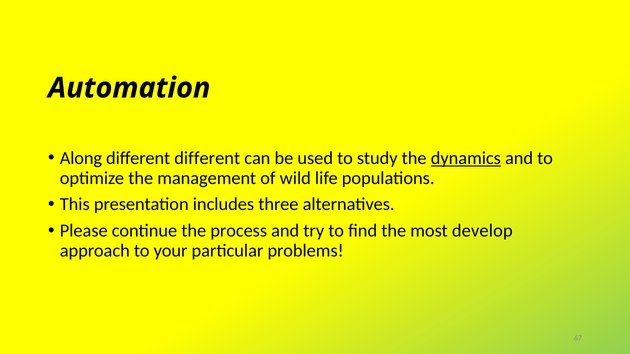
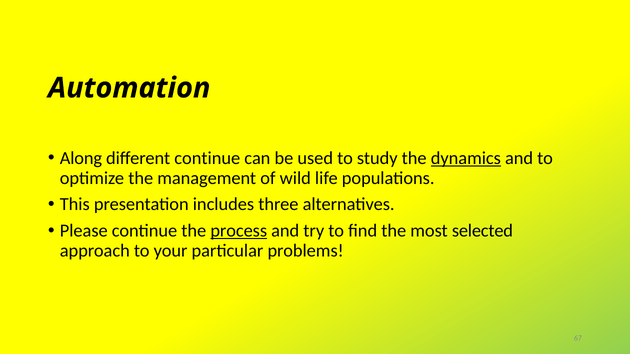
different different: different -> continue (207, 158)
process underline: none -> present (239, 231)
develop: develop -> selected (482, 231)
